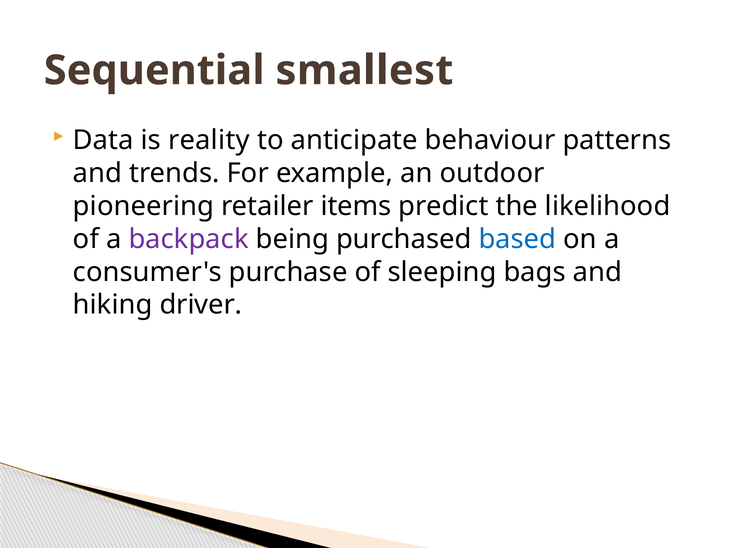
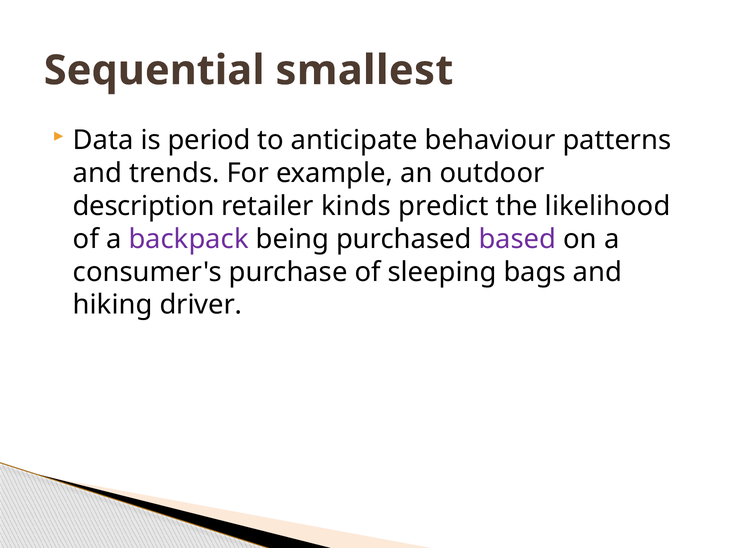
reality: reality -> period (209, 140)
pioneering: pioneering -> description (144, 206)
items: items -> kinds (356, 206)
based colour: blue -> purple (517, 239)
